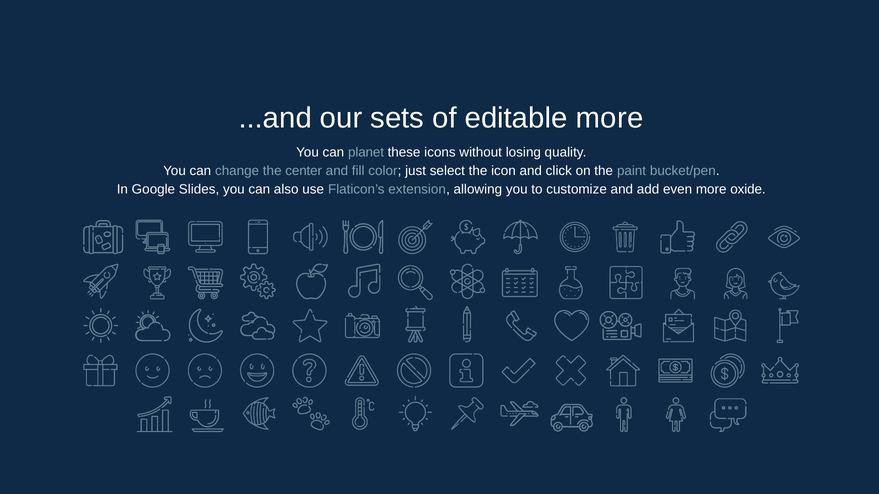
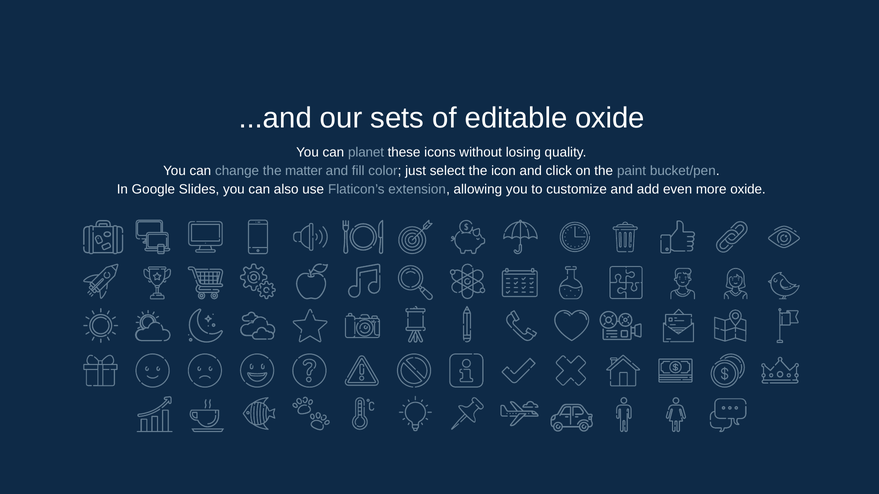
editable more: more -> oxide (610, 118)
center: center -> matter (304, 171)
